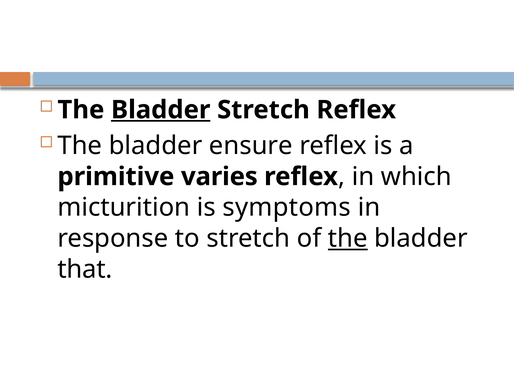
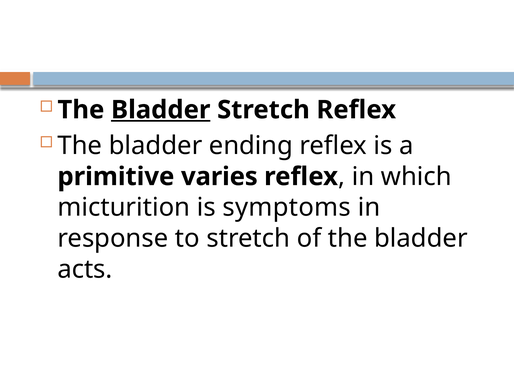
ensure: ensure -> ending (251, 146)
the underline: present -> none (348, 238)
that: that -> acts (85, 269)
